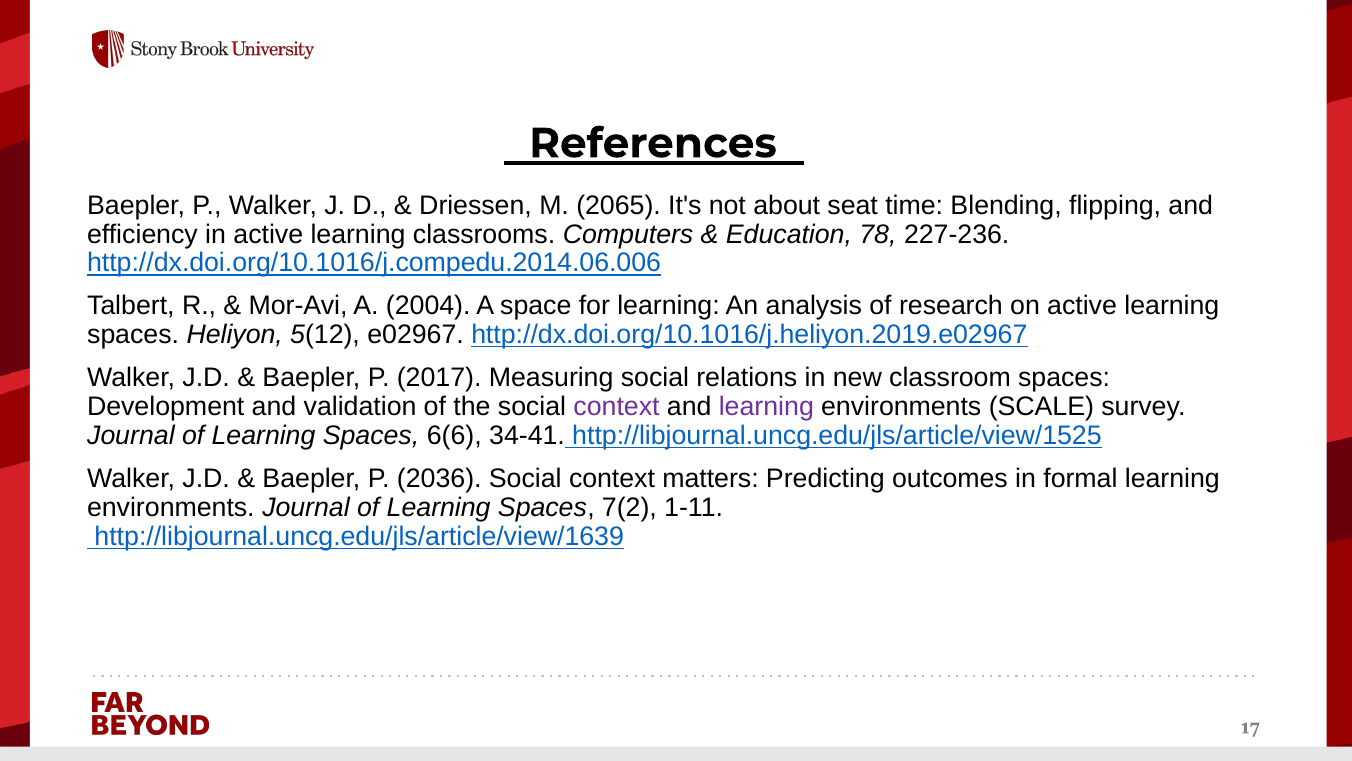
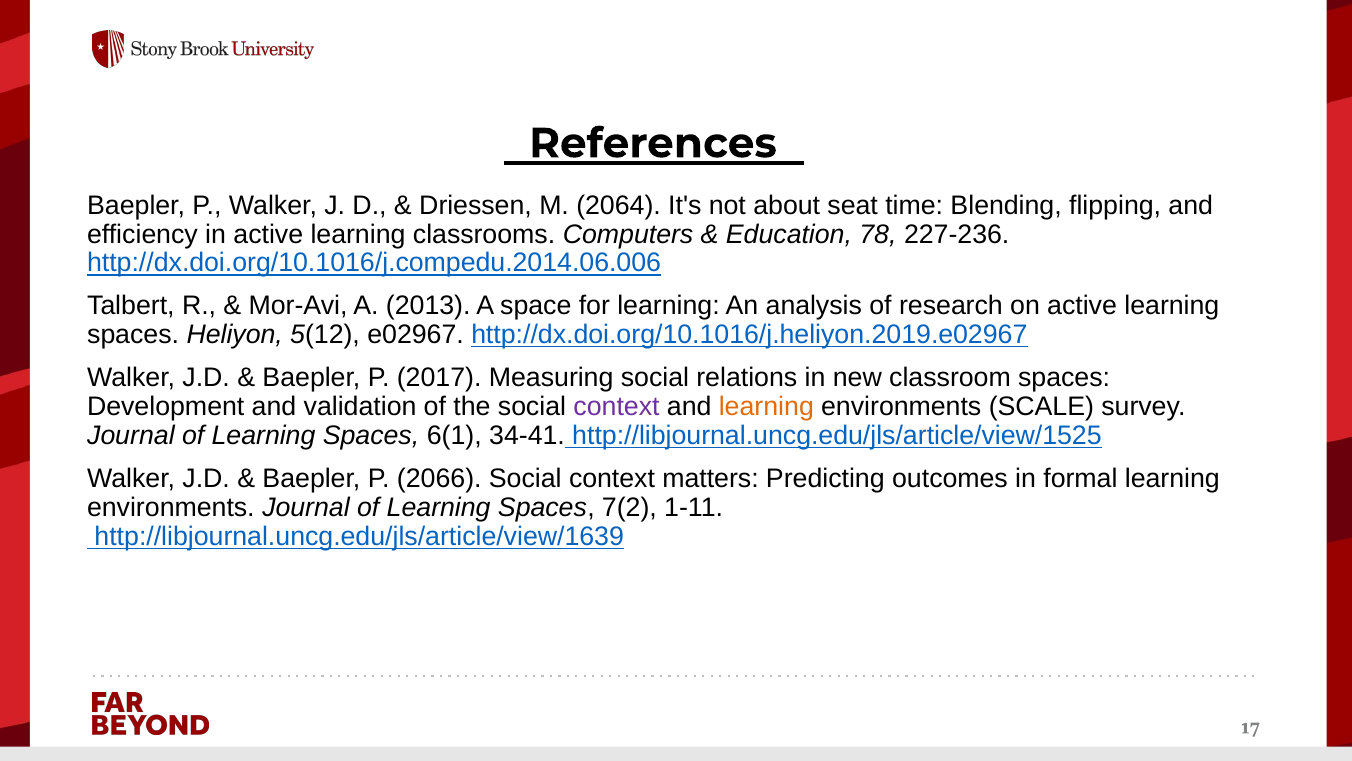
2065: 2065 -> 2064 (619, 205)
2004: 2004 -> 2013 (428, 306)
learning colour: purple -> orange (766, 407)
6(6: 6(6 -> 6(1 (454, 435)
2036: 2036 -> 2066 (439, 478)
